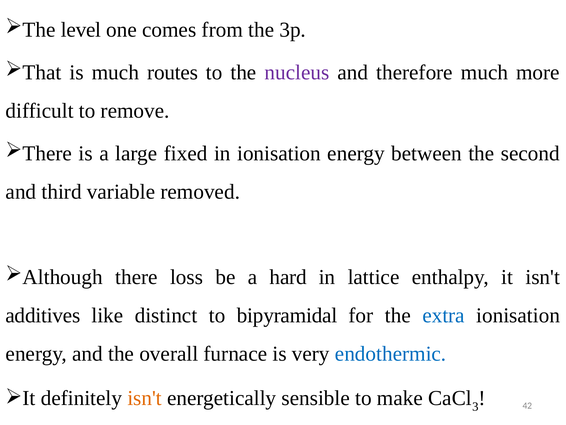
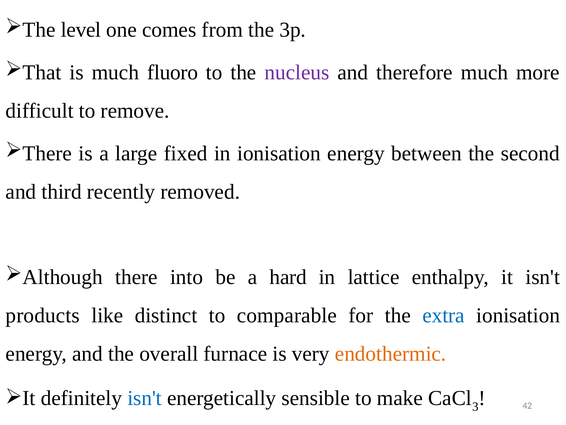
routes: routes -> fluoro (173, 72)
variable: variable -> recently (121, 192)
loss: loss -> into (187, 277)
additives: additives -> products (43, 315)
bipyramidal: bipyramidal -> comparable (287, 315)
endothermic colour: blue -> orange (391, 353)
isn't colour: orange -> blue (145, 398)
